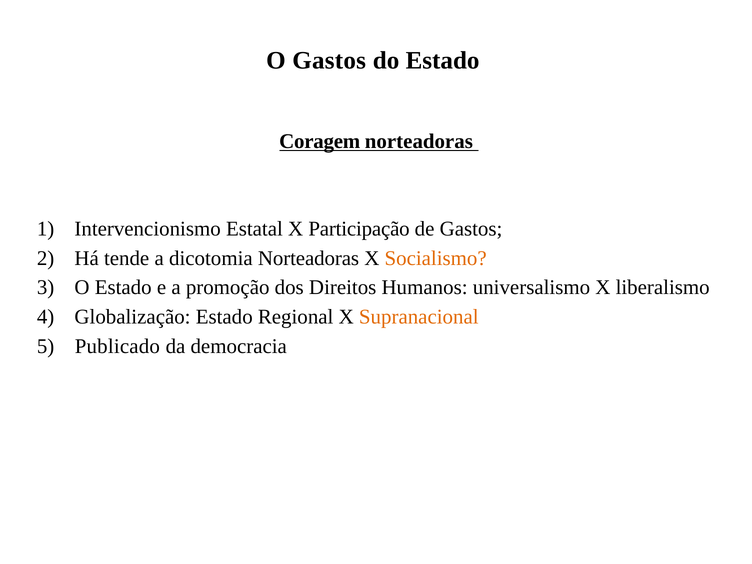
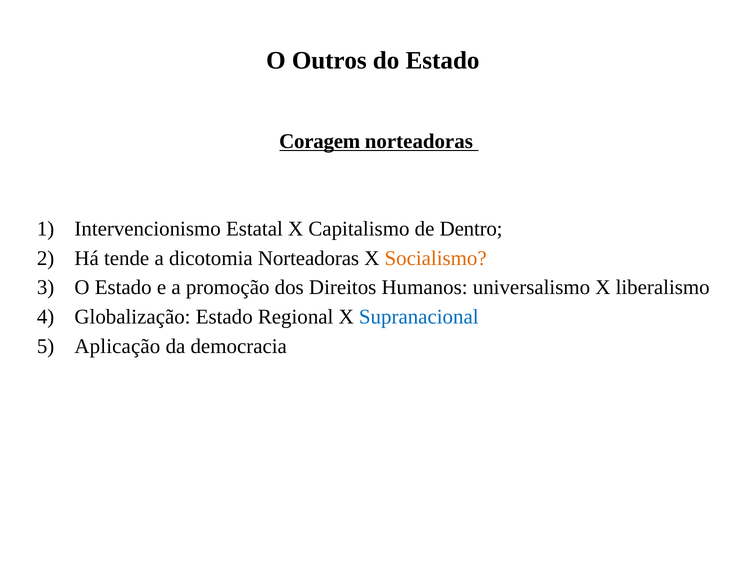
O Gastos: Gastos -> Outros (329, 61)
Participação: Participação -> Capitalismo (359, 229)
de Gastos: Gastos -> Dentro (471, 229)
Supranacional colour: orange -> blue (419, 317)
Publicado: Publicado -> Aplicação (117, 346)
